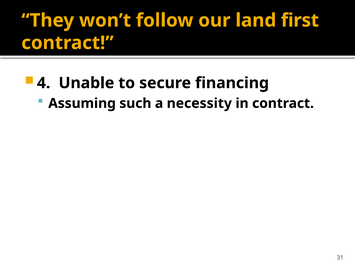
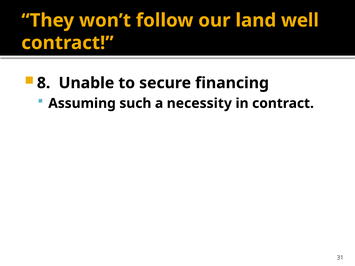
first: first -> well (300, 20)
4: 4 -> 8 (44, 83)
